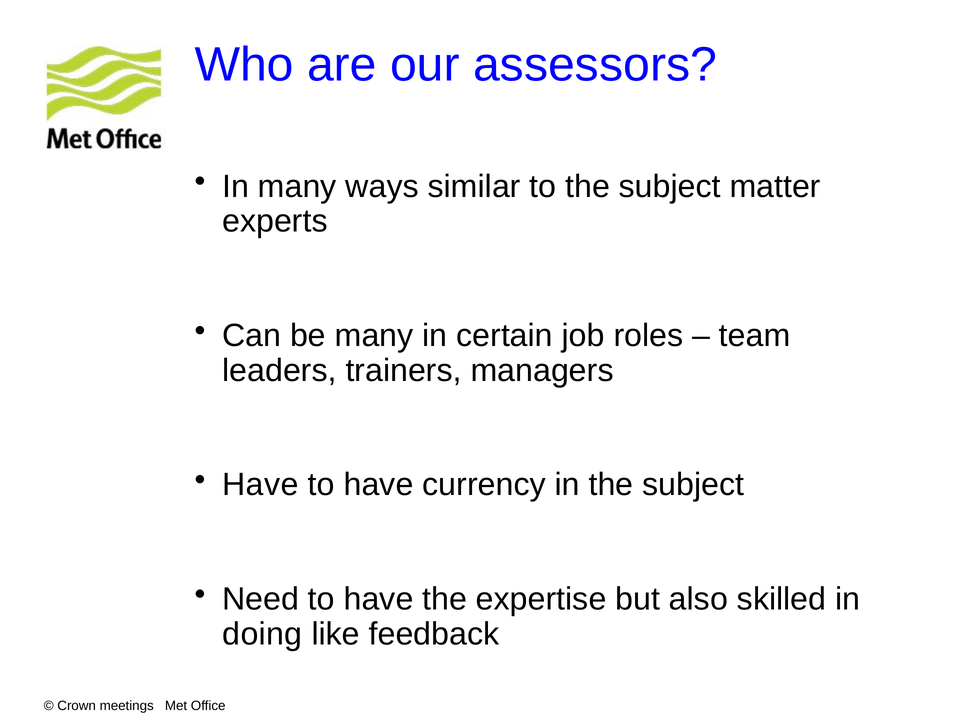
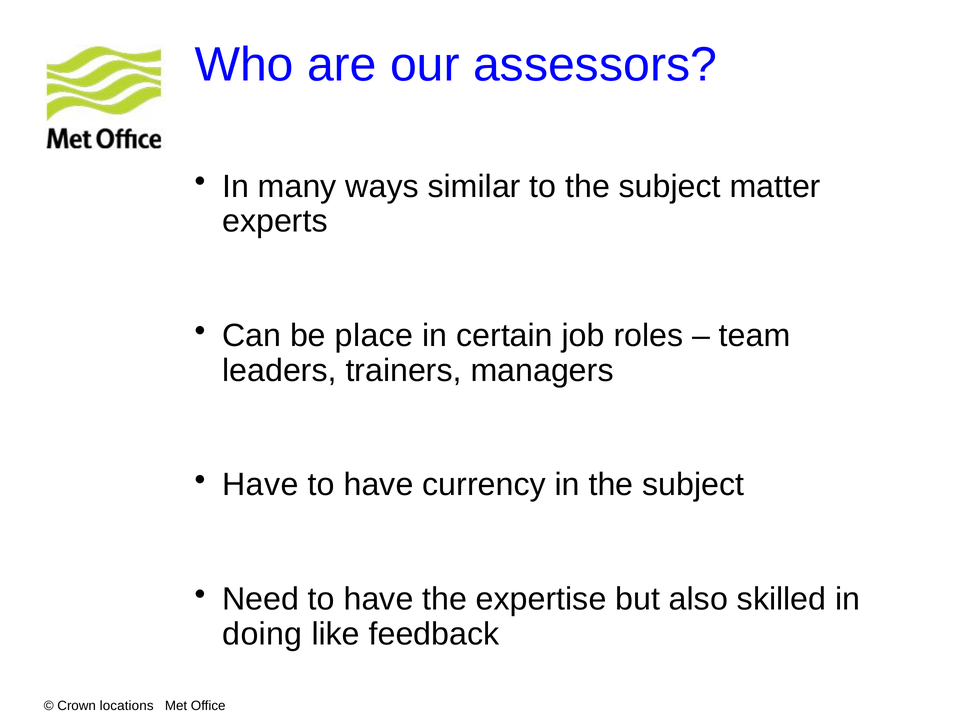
be many: many -> place (374, 336)
meetings: meetings -> locations (127, 705)
